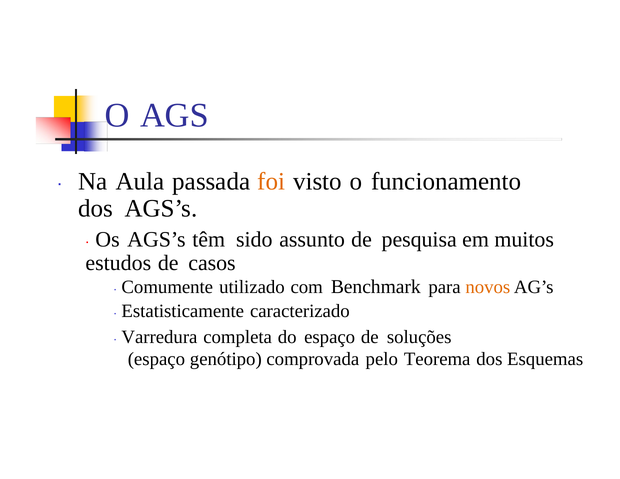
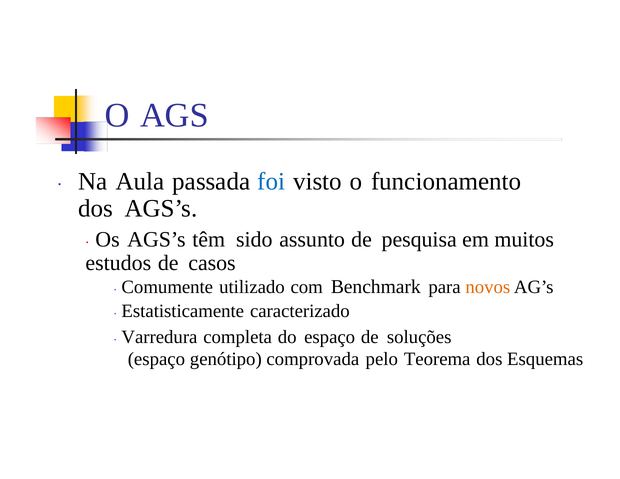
foi colour: orange -> blue (271, 182)
